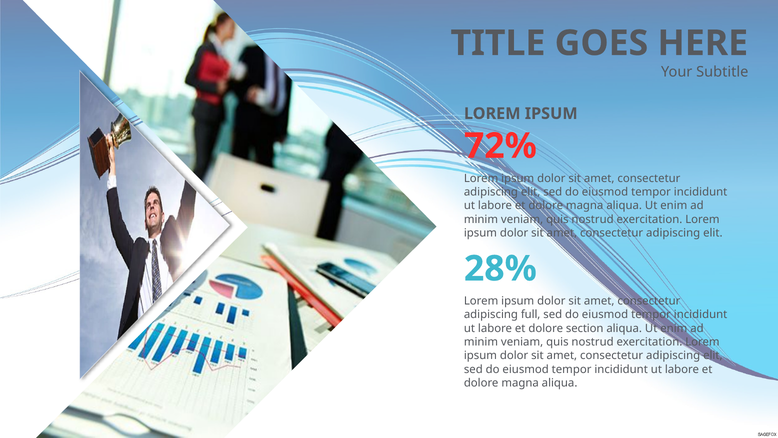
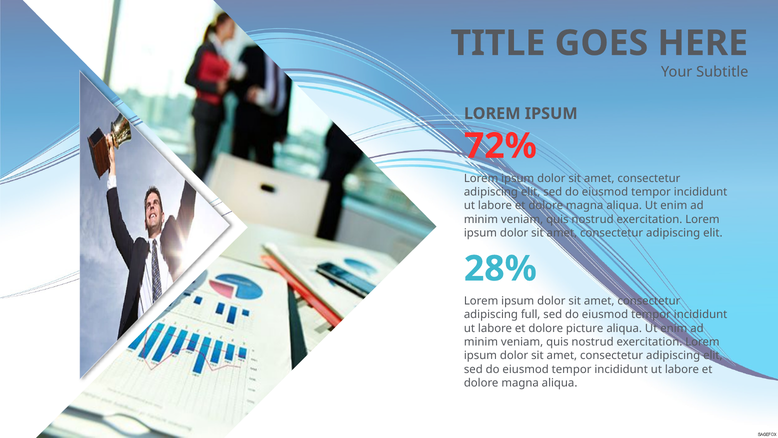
section: section -> picture (585, 328)
